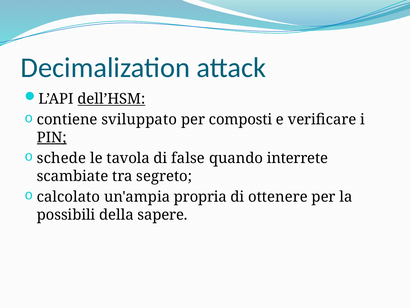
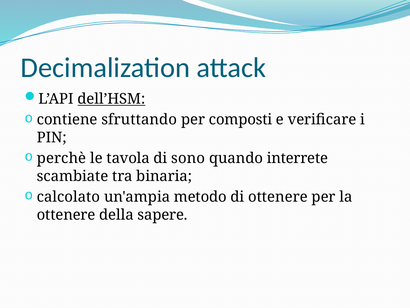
sviluppato: sviluppato -> sfruttando (139, 120)
PIN underline: present -> none (52, 137)
schede: schede -> perchè (62, 158)
false: false -> sono (188, 158)
segreto: segreto -> binaria (164, 176)
propria: propria -> metodo (200, 197)
possibili: possibili -> ottenere (66, 214)
